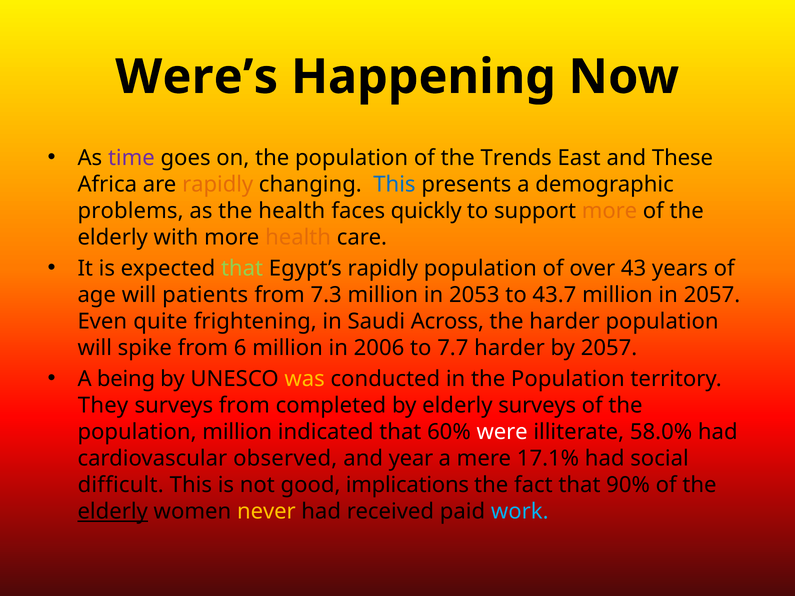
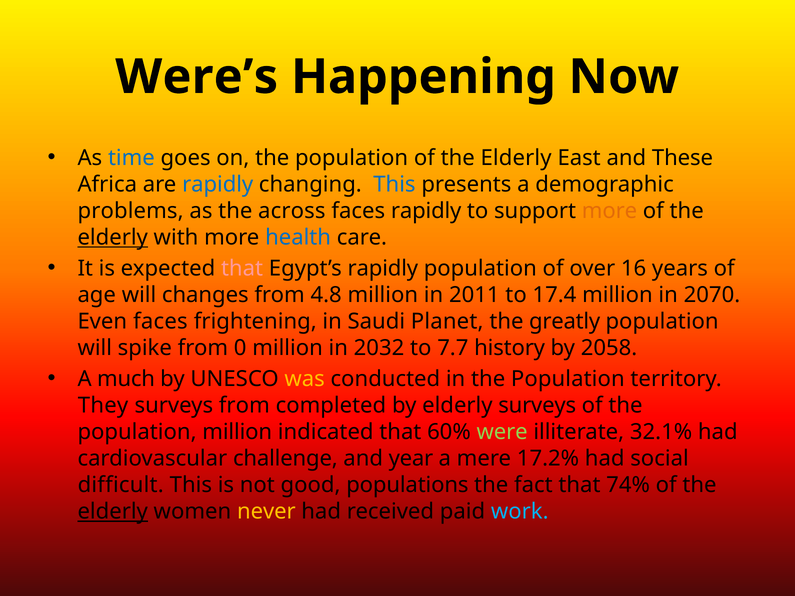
time colour: purple -> blue (131, 158)
population of the Trends: Trends -> Elderly (516, 158)
rapidly colour: orange -> blue (218, 184)
the health: health -> across (292, 211)
faces quickly: quickly -> rapidly (426, 211)
elderly underline: none -> present (113, 238)
health colour: orange -> blue (298, 238)
that colour: light green -> pink (242, 269)
43: 43 -> 16 (634, 269)
patients: patients -> changes (205, 295)
7.3: 7.3 -> 4.8 (326, 295)
2053: 2053 -> 2011 (474, 295)
43.7: 43.7 -> 17.4 (554, 295)
in 2057: 2057 -> 2070 (712, 295)
Even quite: quite -> faces (160, 322)
Across: Across -> Planet (447, 322)
the harder: harder -> greatly (565, 322)
6: 6 -> 0 (240, 348)
2006: 2006 -> 2032 (379, 348)
7.7 harder: harder -> history (510, 348)
by 2057: 2057 -> 2058 (609, 348)
being: being -> much (126, 379)
were colour: white -> light green (502, 432)
58.0%: 58.0% -> 32.1% (661, 432)
observed: observed -> challenge (285, 459)
17.1%: 17.1% -> 17.2% (548, 459)
implications: implications -> populations (407, 485)
90%: 90% -> 74% (628, 485)
